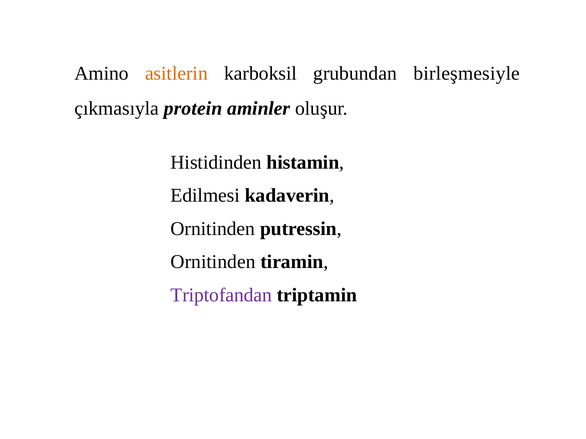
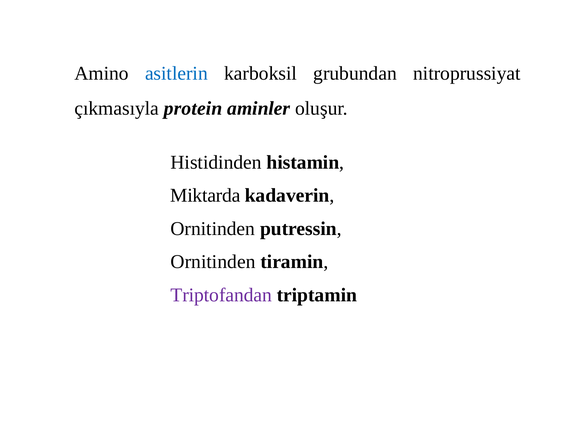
asitlerin colour: orange -> blue (176, 73)
birleşmesiyle: birleşmesiyle -> nitroprussiyat (467, 73)
Edilmesi: Edilmesi -> Miktarda (205, 196)
